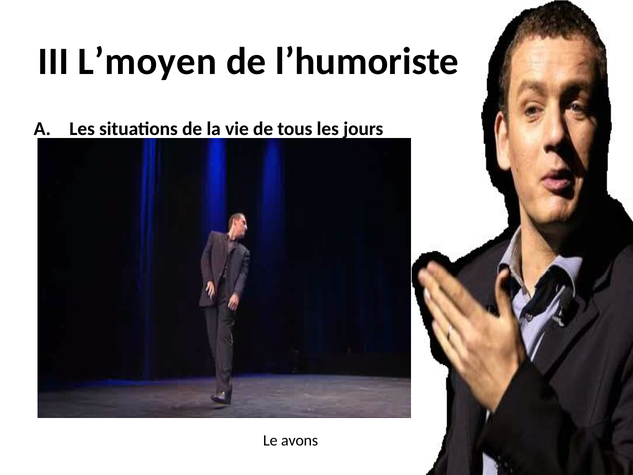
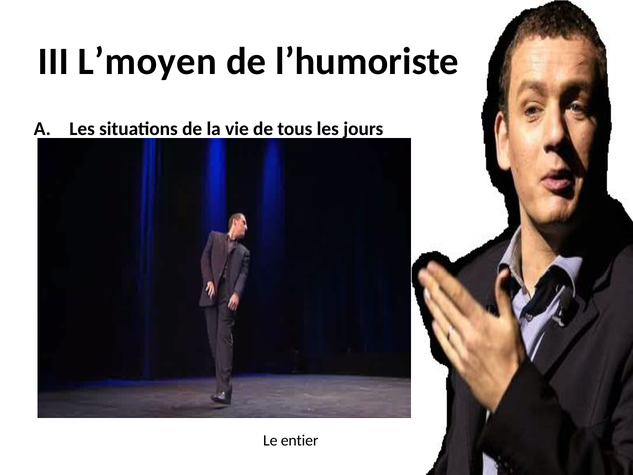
avons: avons -> entier (300, 440)
